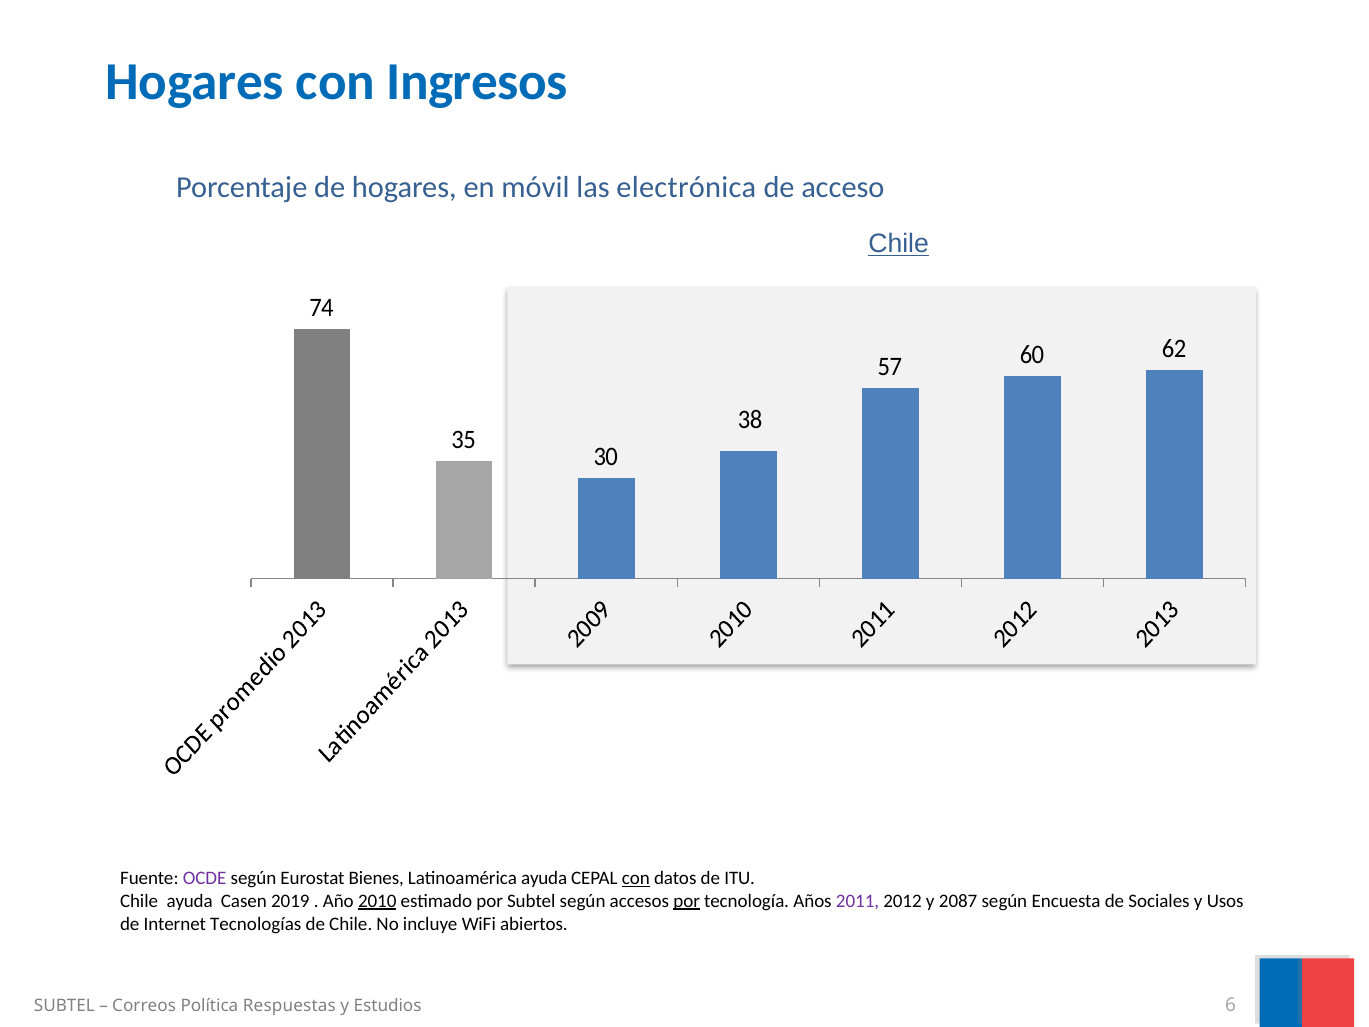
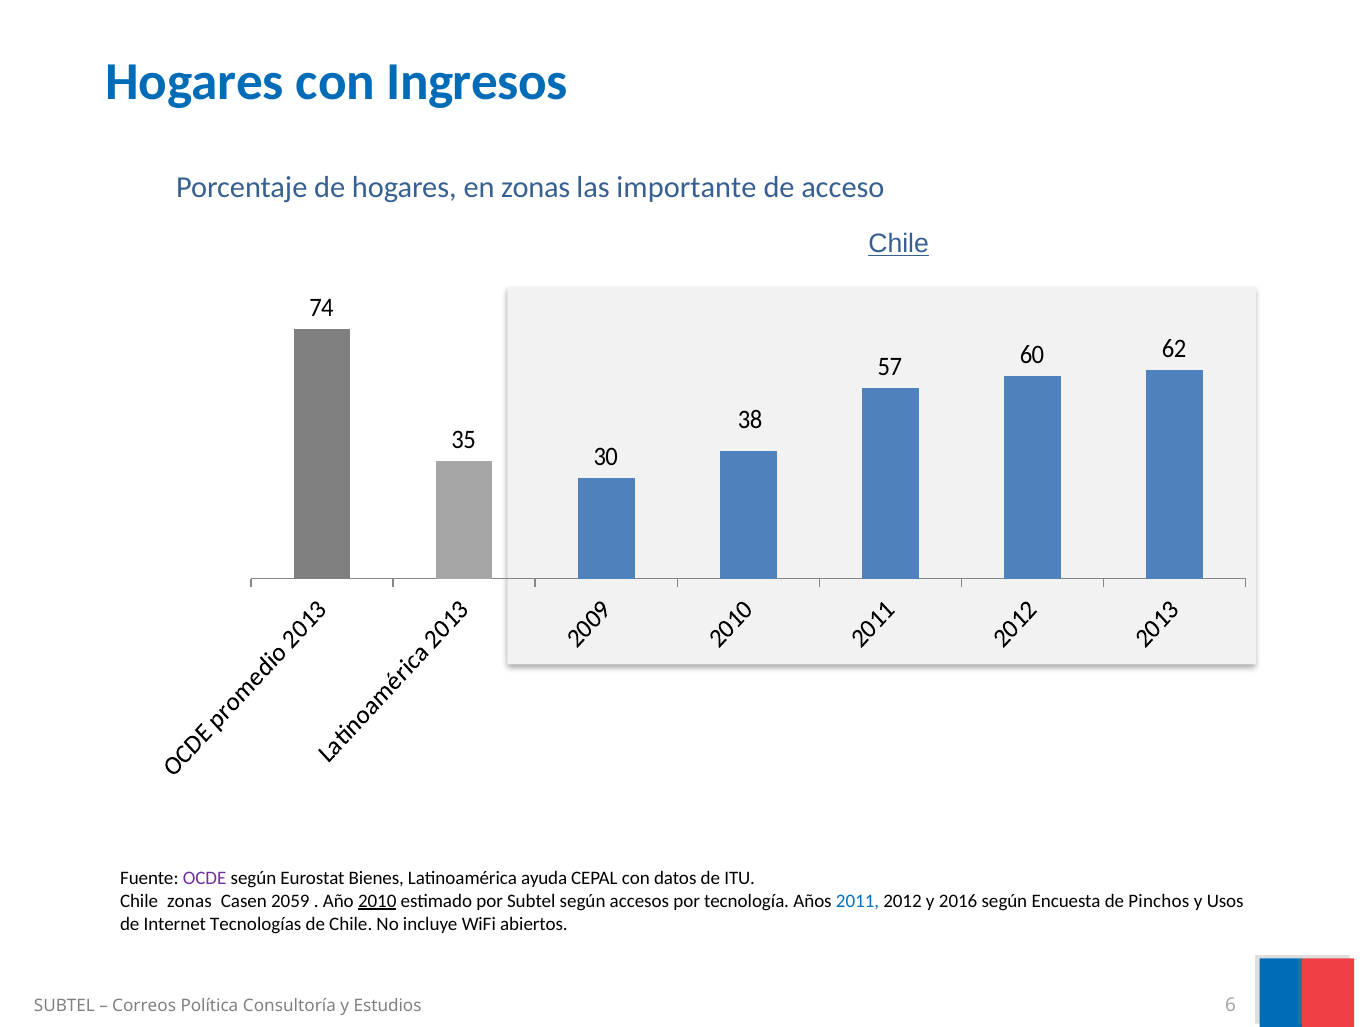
en móvil: móvil -> zonas (536, 187)
electrónica: electrónica -> importante (686, 187)
con underline: present -> none (636, 878)
Chile ayuda: ayuda -> zonas (189, 901)
2019: 2019 -> 2059 (290, 901)
por underline: present -> none (687, 901)
2011 colour: purple -> blue (858, 901)
2087: 2087 -> 2016 (958, 901)
Sociales: Sociales -> Pinchos (1159, 901)
Respuestas: Respuestas -> Consultoría (289, 1006)
